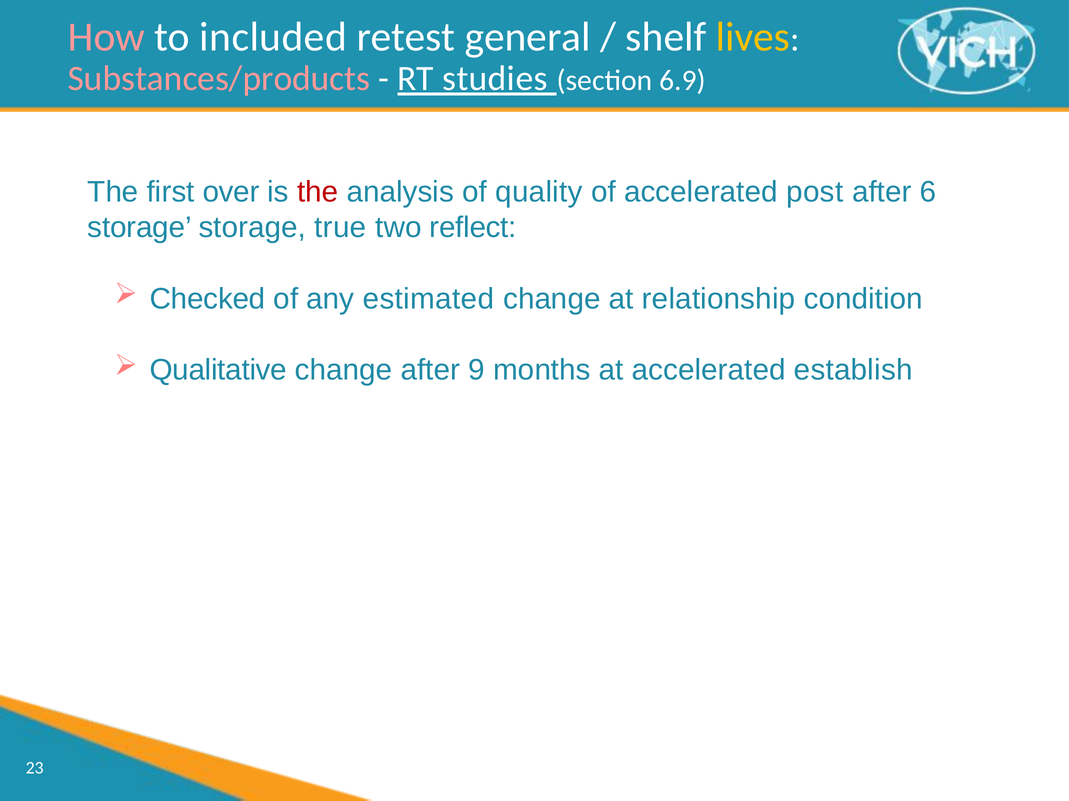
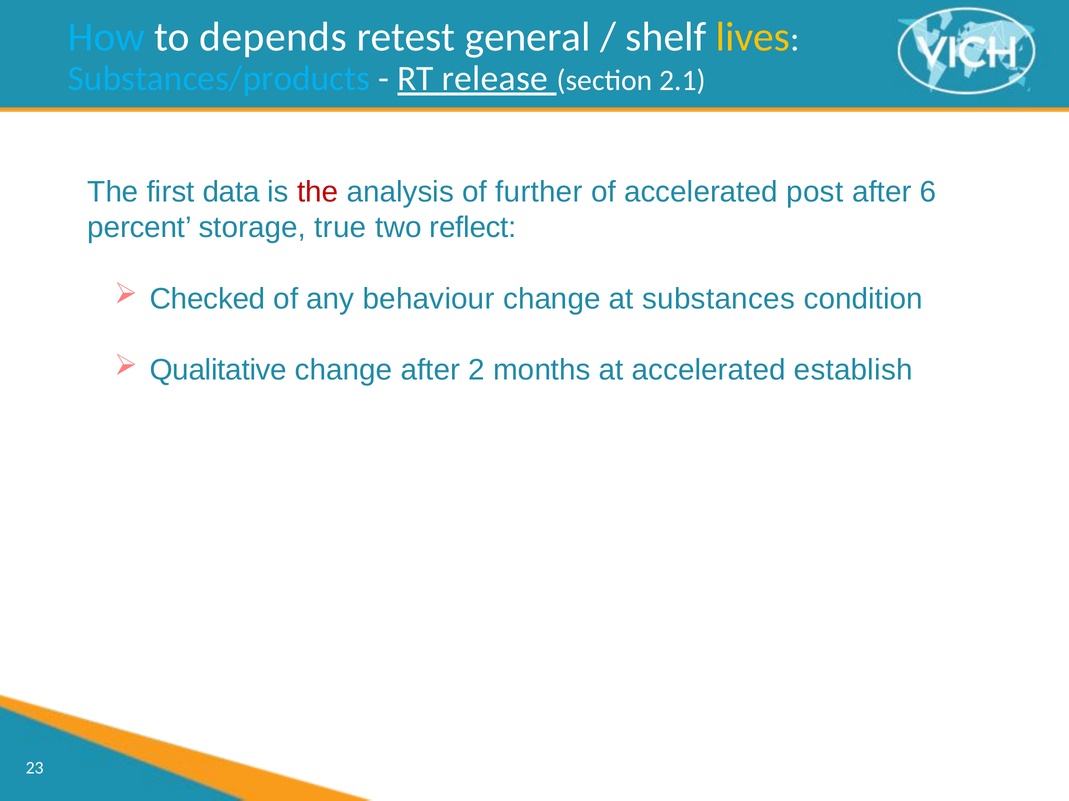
How colour: pink -> light blue (106, 37)
included: included -> depends (273, 37)
Substances/products colour: pink -> light blue (219, 79)
studies: studies -> release (495, 79)
6.9: 6.9 -> 2.1 (683, 81)
over: over -> data (231, 192)
quality: quality -> further (539, 192)
storage: storage -> percent (139, 228)
estimated: estimated -> behaviour (429, 299)
relationship: relationship -> substances (719, 299)
9: 9 -> 2 (477, 370)
